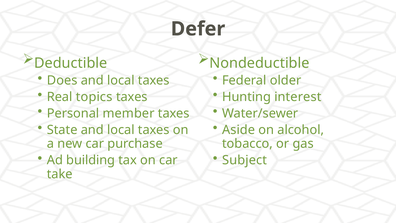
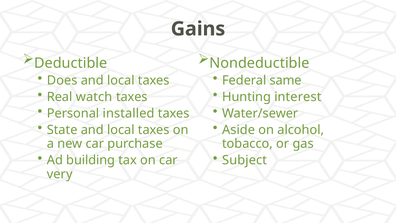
Defer: Defer -> Gains (198, 29)
older: older -> same (286, 80)
topics: topics -> watch (94, 97)
member: member -> installed (129, 113)
take: take -> very (60, 174)
